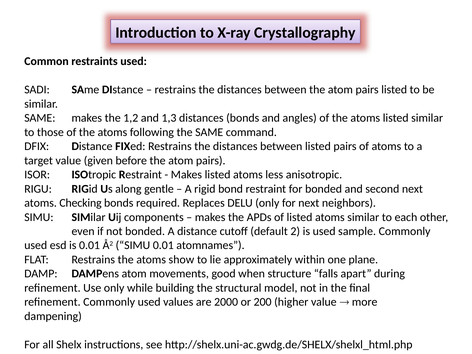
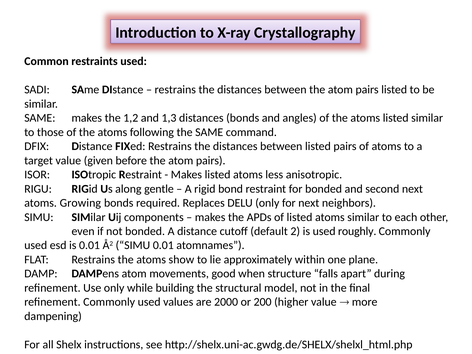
Checking: Checking -> Growing (80, 203)
sample: sample -> roughly (357, 231)
